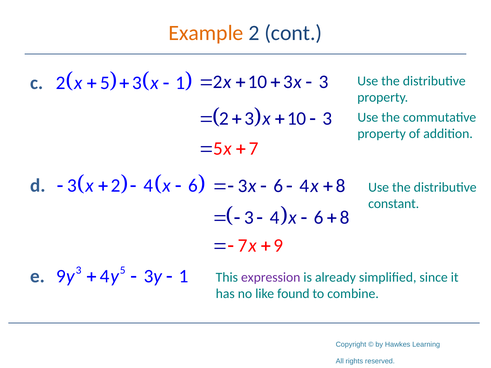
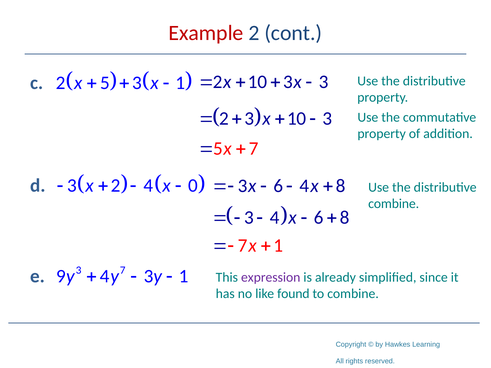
Example colour: orange -> red (206, 33)
6: 6 -> 0 (193, 186)
constant: constant -> combine (394, 204)
9: 9 -> 1 (278, 246)
5: 5 -> 7 (123, 270)
